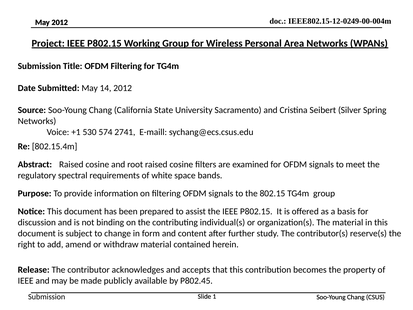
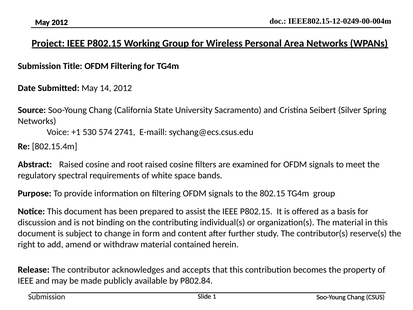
P802.45: P802.45 -> P802.84 (196, 281)
